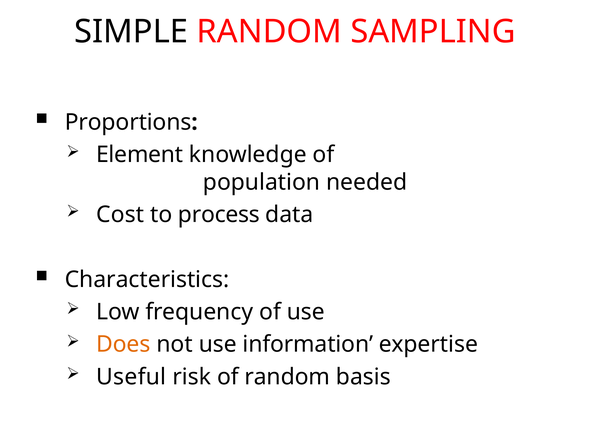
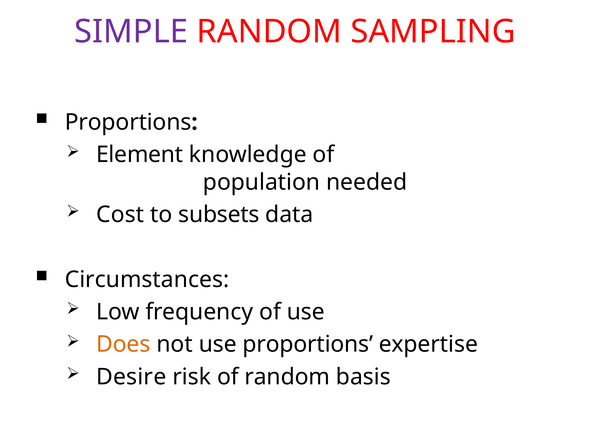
SIMPLE colour: black -> purple (131, 32)
process: process -> subsets (219, 214)
Characteristics: Characteristics -> Circumstances (147, 279)
use information: information -> proportions (308, 344)
Useful: Useful -> Desire (131, 376)
